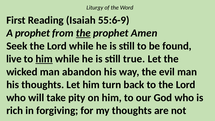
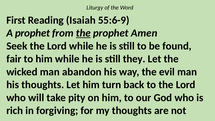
live: live -> fair (14, 59)
him underline: present -> none (44, 59)
true: true -> they (134, 59)
